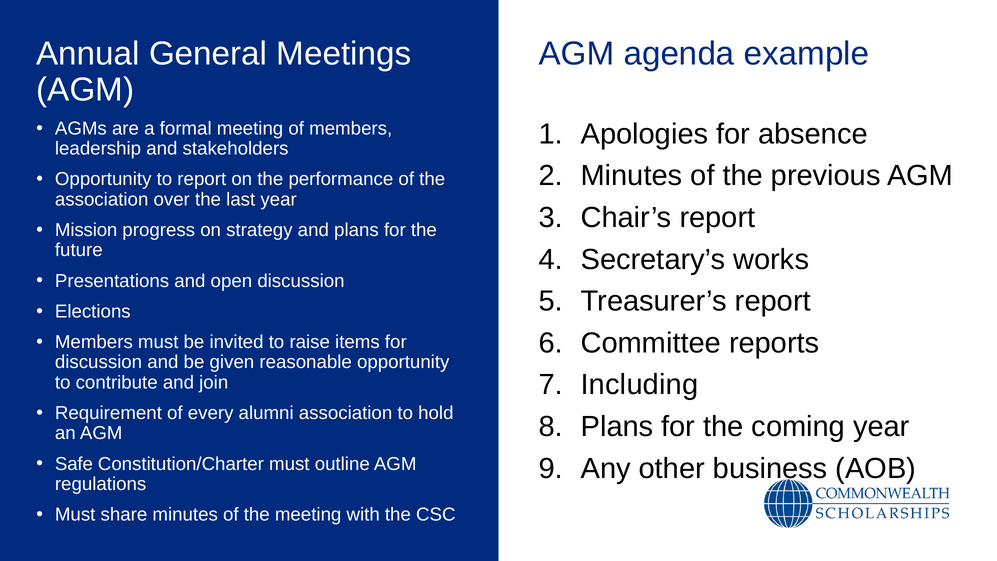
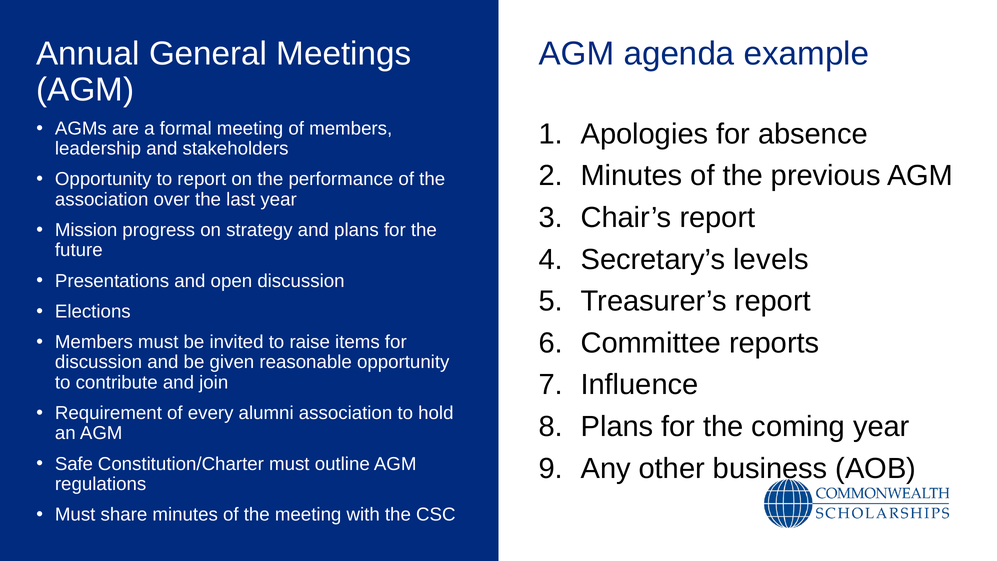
works: works -> levels (771, 259)
Including: Including -> Influence (640, 385)
